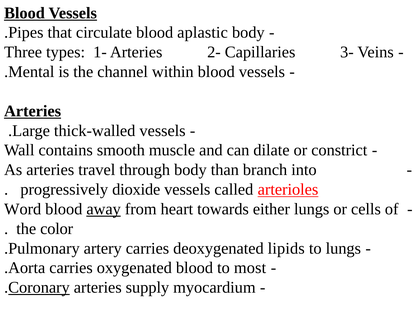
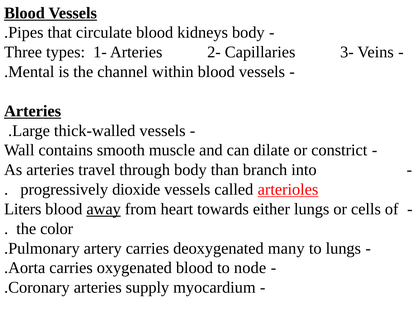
aplastic: aplastic -> kidneys (203, 33)
Word: Word -> Liters (23, 209)
lipids: lipids -> many (286, 248)
most: most -> node (250, 268)
Coronary underline: present -> none (39, 288)
